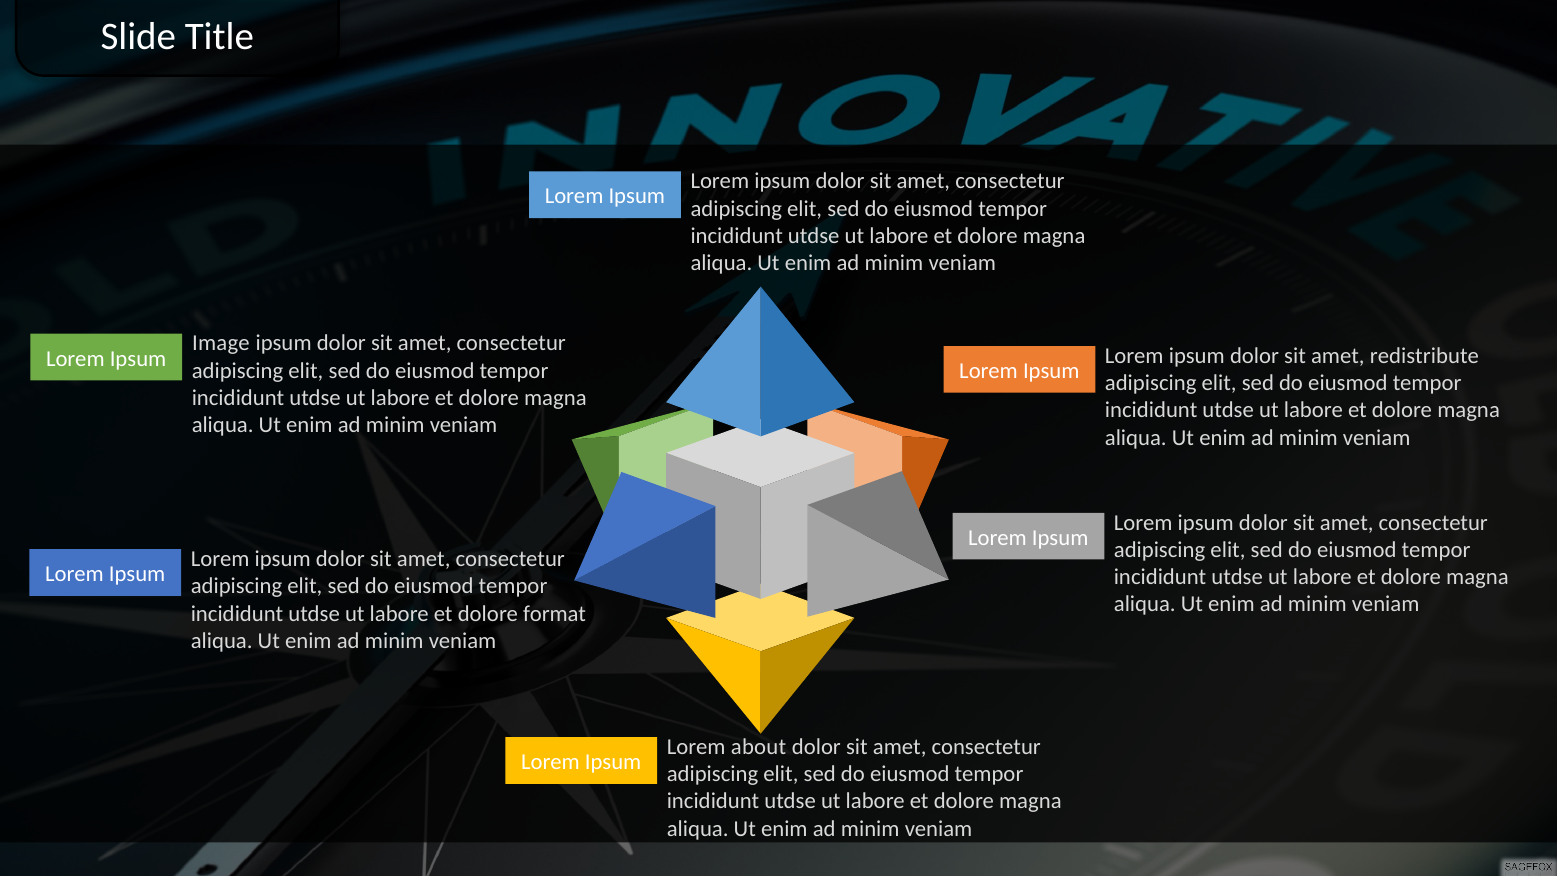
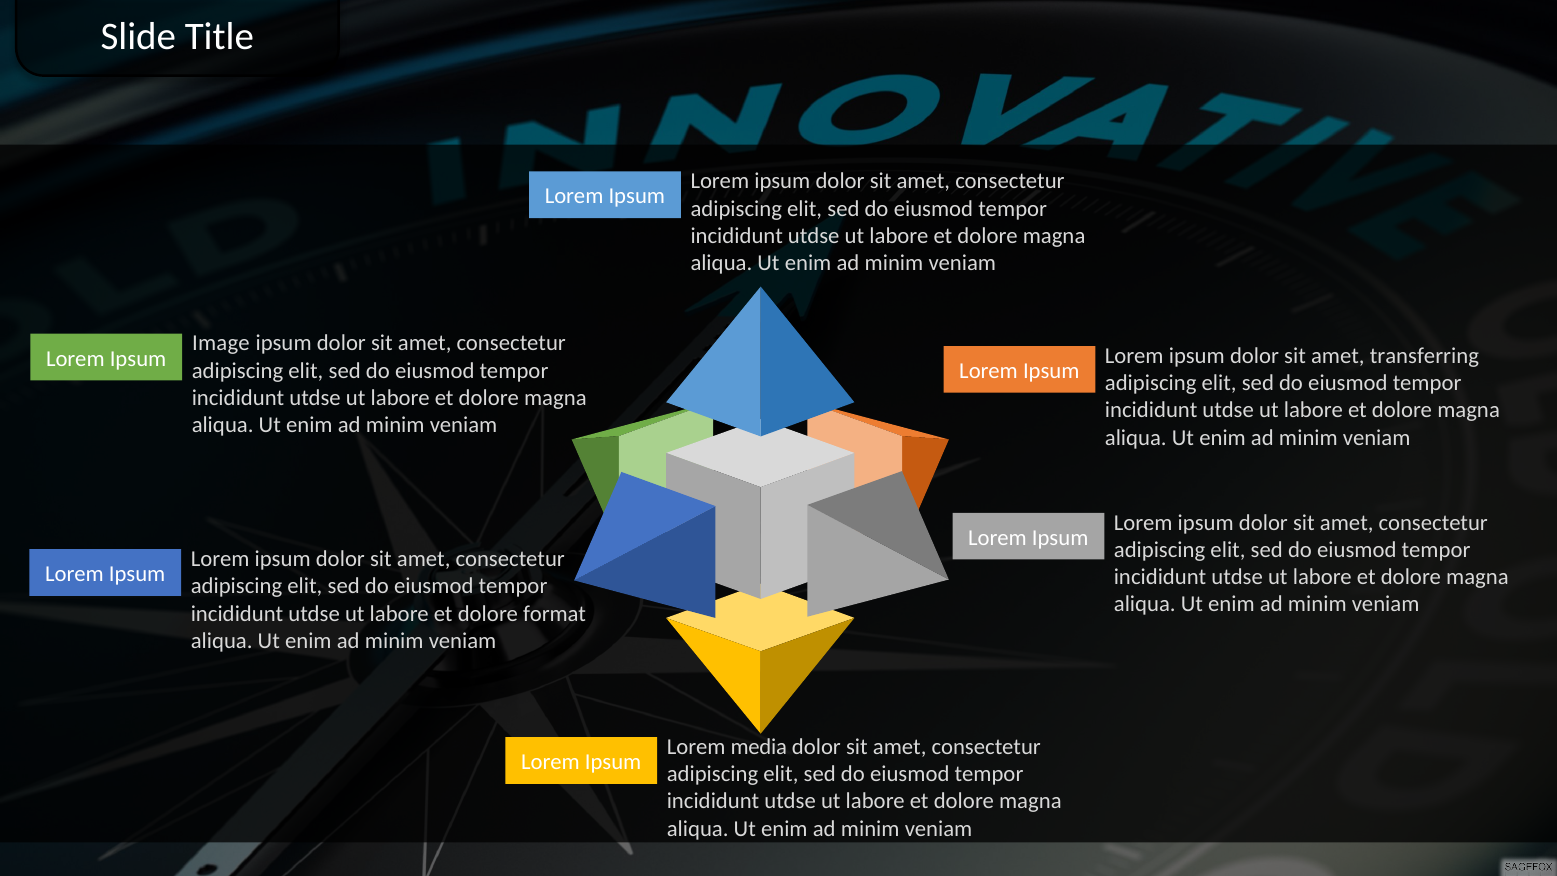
redistribute: redistribute -> transferring (1424, 356)
about: about -> media (759, 747)
